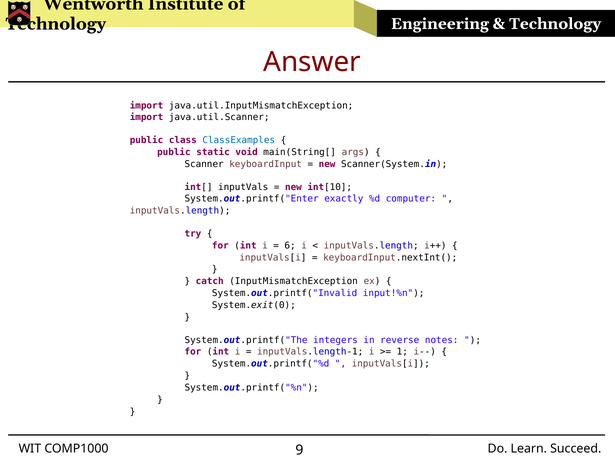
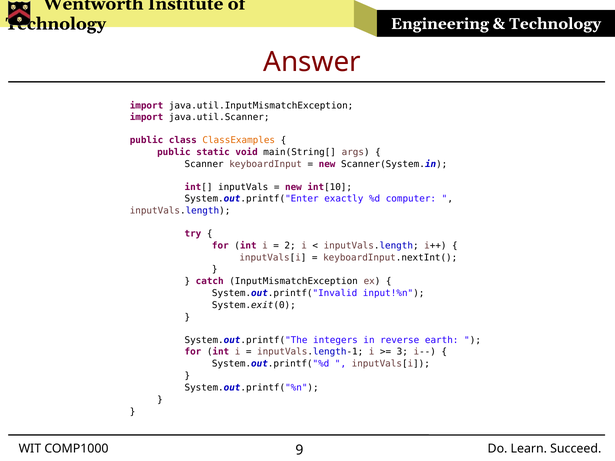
ClassExamples colour: blue -> orange (239, 140)
6: 6 -> 2 (290, 246)
notes: notes -> earth (442, 340)
1: 1 -> 3 (402, 352)
